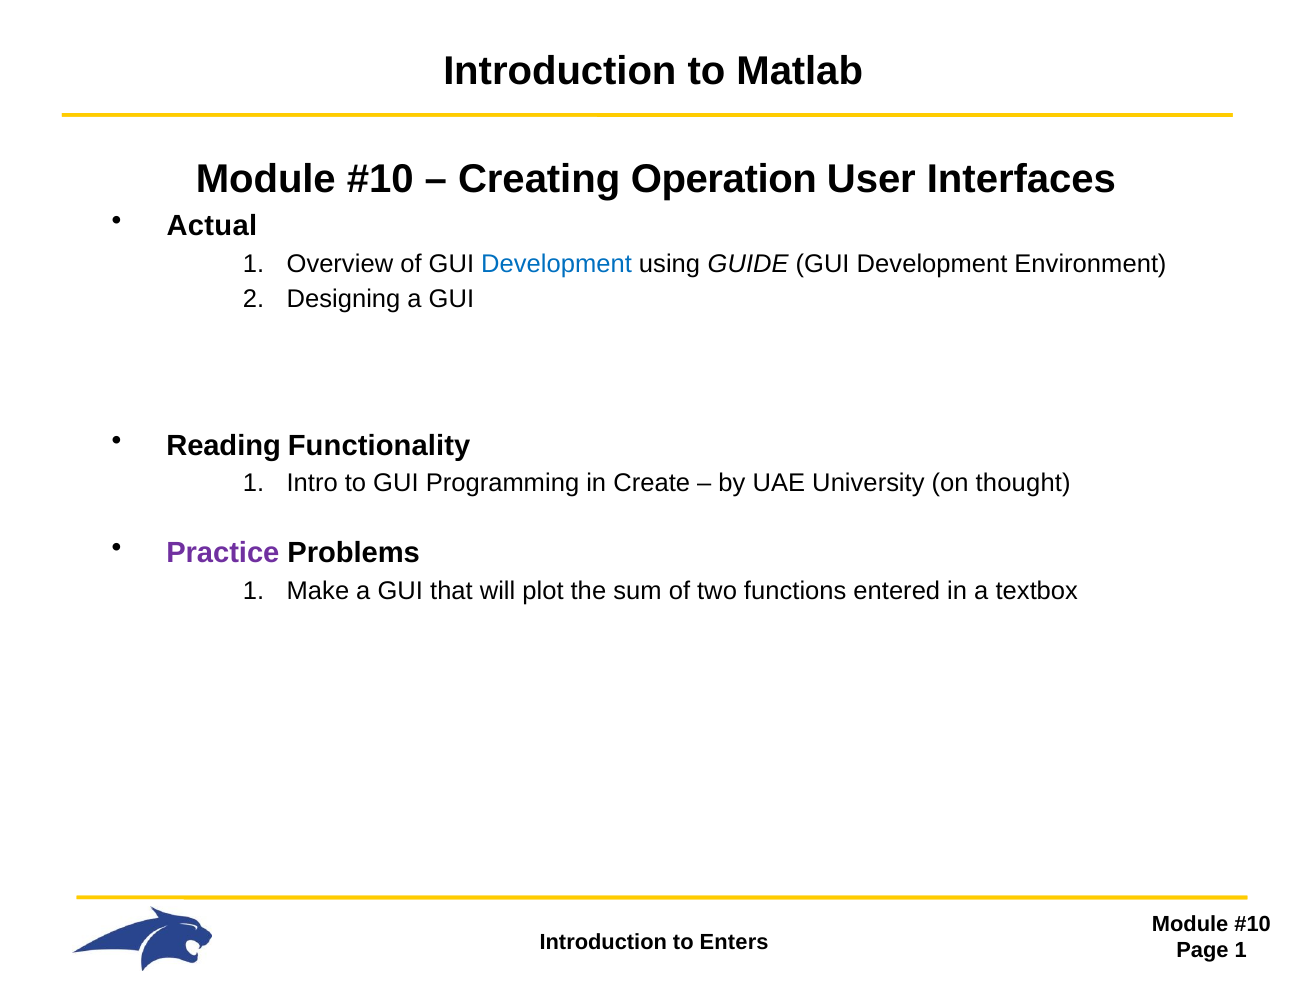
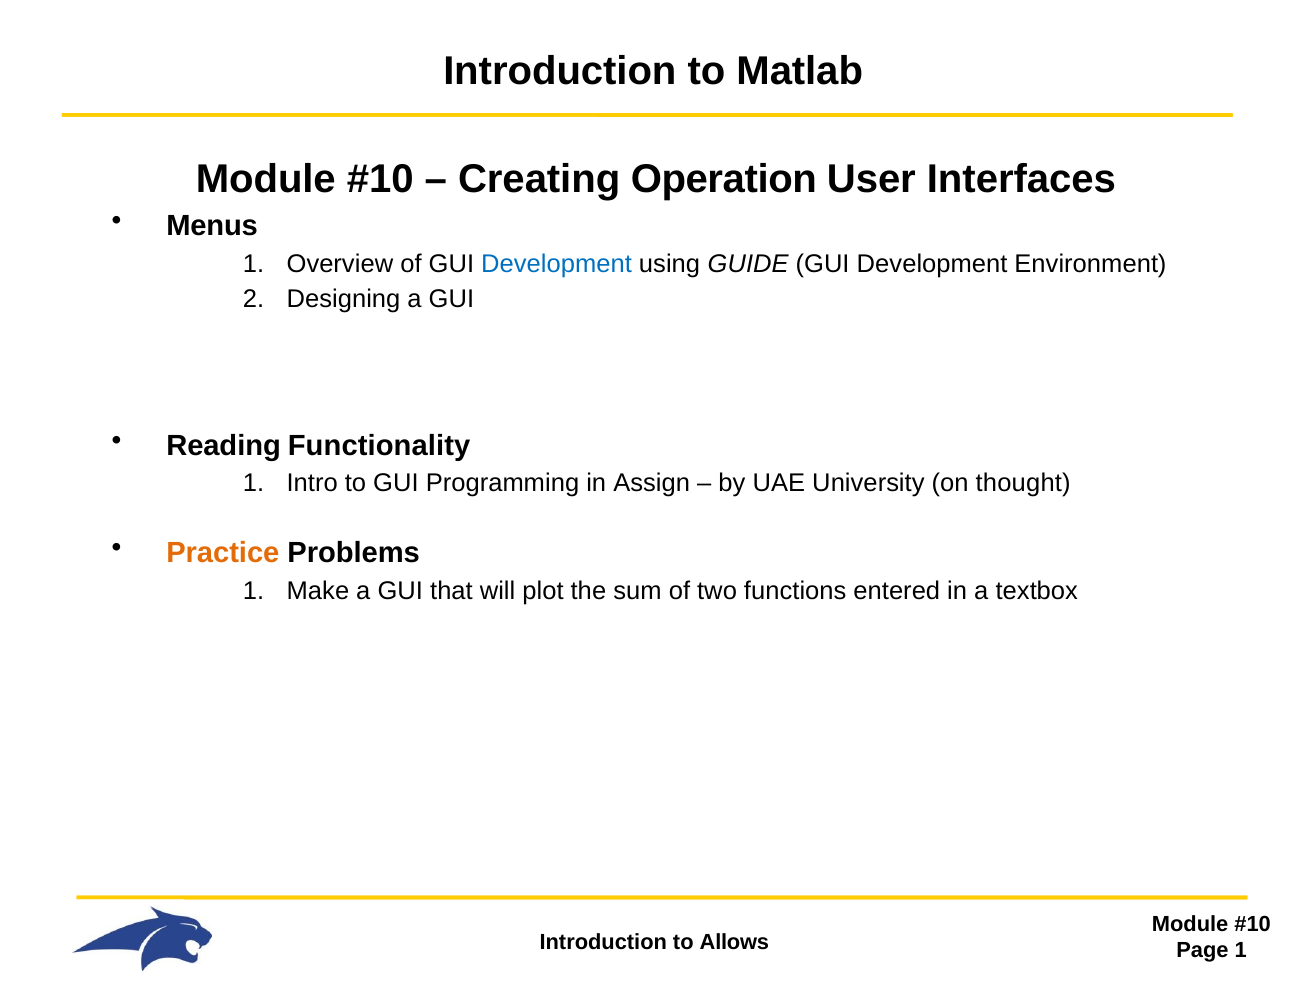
Actual: Actual -> Menus (212, 226)
Create: Create -> Assign (652, 483)
Practice colour: purple -> orange (223, 553)
Enters: Enters -> Allows (734, 943)
